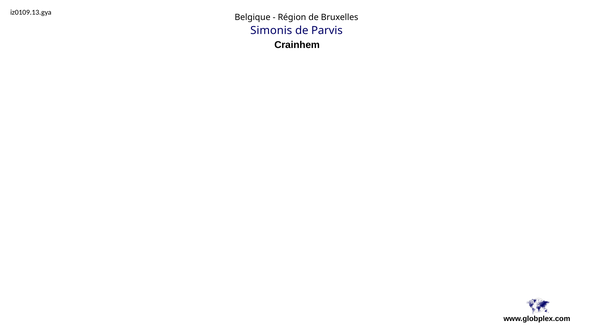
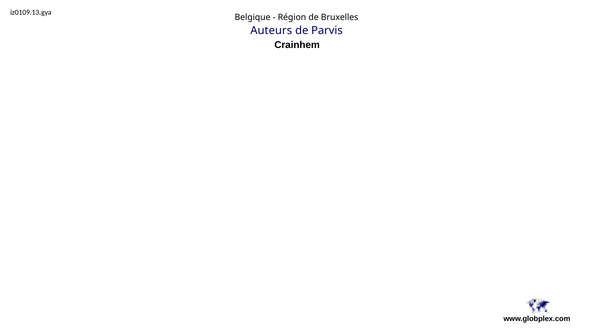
Simonis: Simonis -> Auteurs (271, 31)
